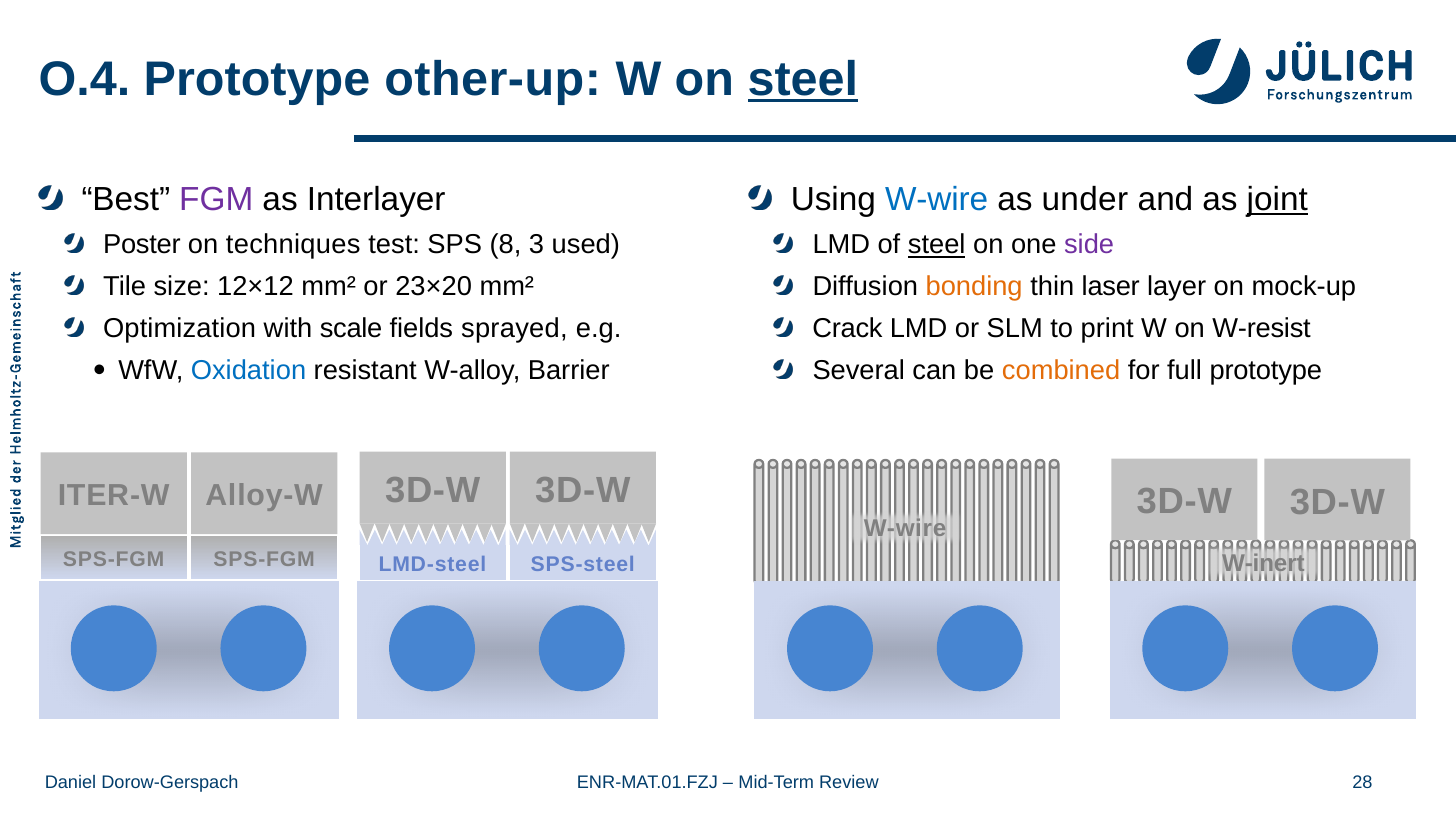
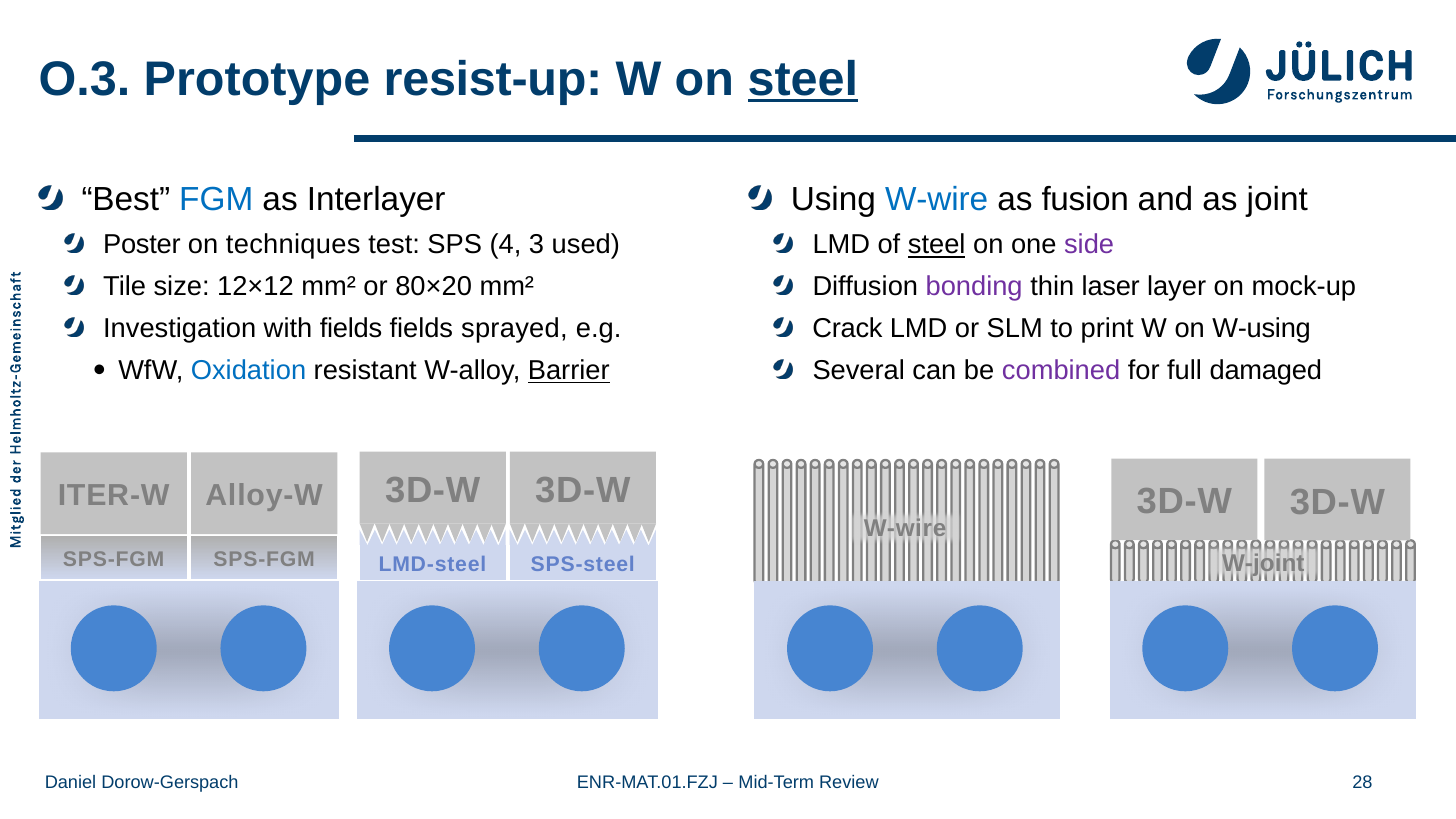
O.4: O.4 -> O.3 (84, 79)
other-up: other-up -> resist-up (493, 79)
FGM colour: purple -> blue (216, 200)
under: under -> fusion (1085, 200)
joint underline: present -> none (1277, 200)
8: 8 -> 4 (506, 245)
23×20: 23×20 -> 80×20 (434, 287)
bonding colour: orange -> purple (974, 287)
Optimization: Optimization -> Investigation (180, 329)
with scale: scale -> fields (351, 329)
W-resist: W-resist -> W-using (1262, 329)
Barrier underline: none -> present (569, 371)
combined colour: orange -> purple (1061, 371)
full prototype: prototype -> damaged (1266, 371)
W-inert: W-inert -> W-joint (1263, 563)
